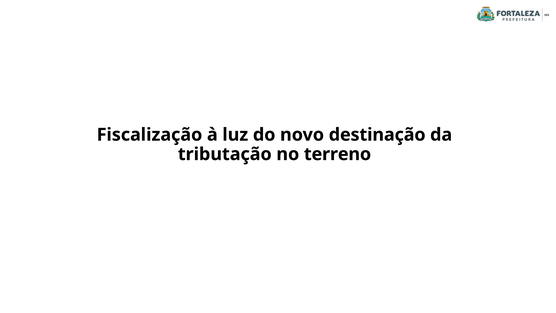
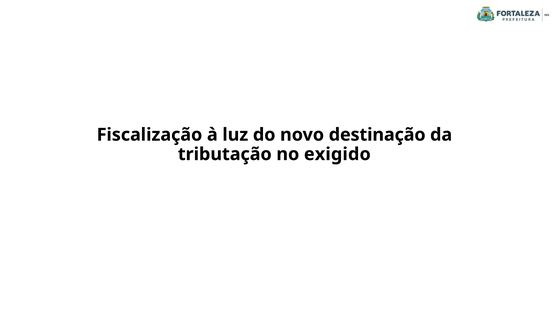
terreno: terreno -> exigido (337, 154)
